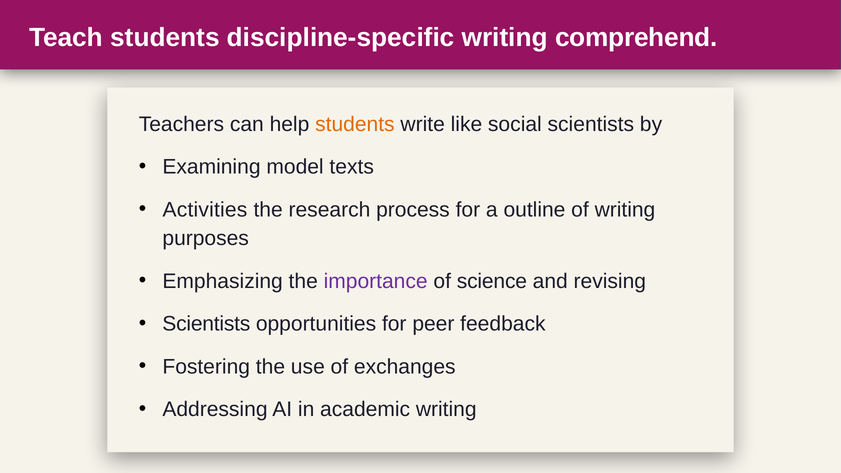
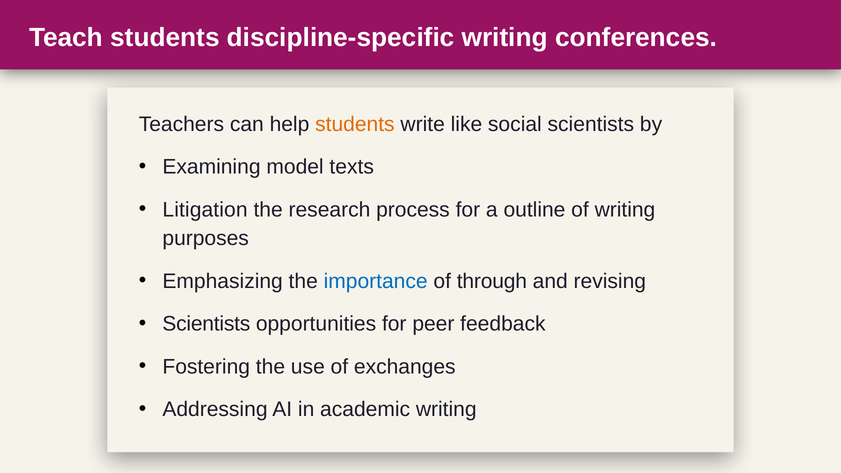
comprehend: comprehend -> conferences (636, 38)
Activities: Activities -> Litigation (205, 210)
importance colour: purple -> blue (376, 281)
science: science -> through (492, 281)
